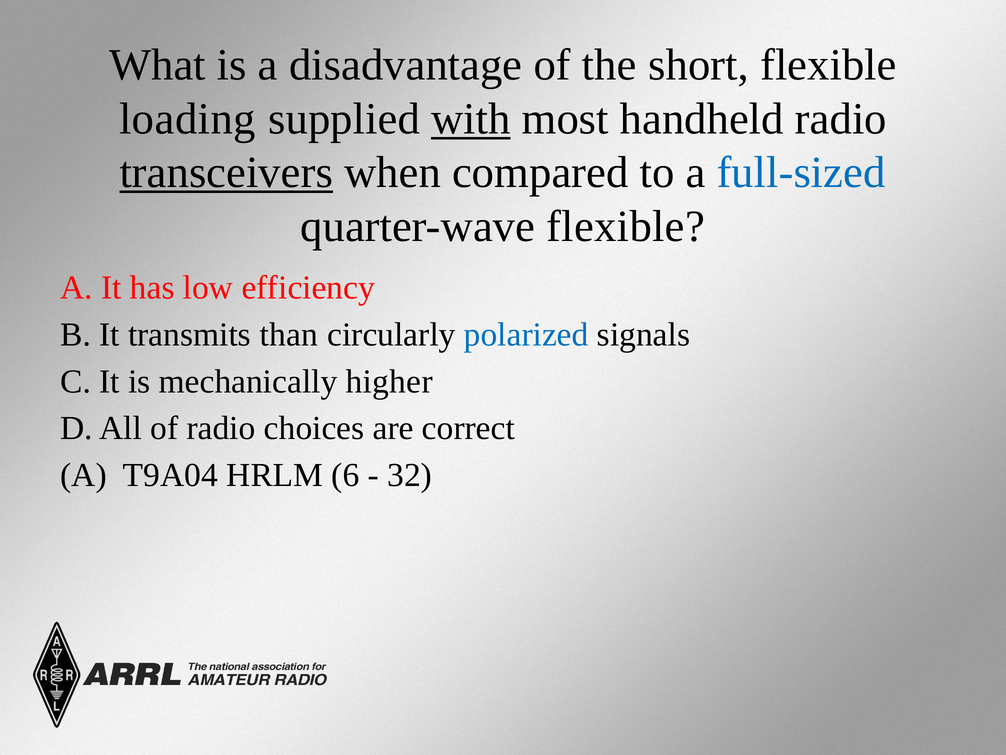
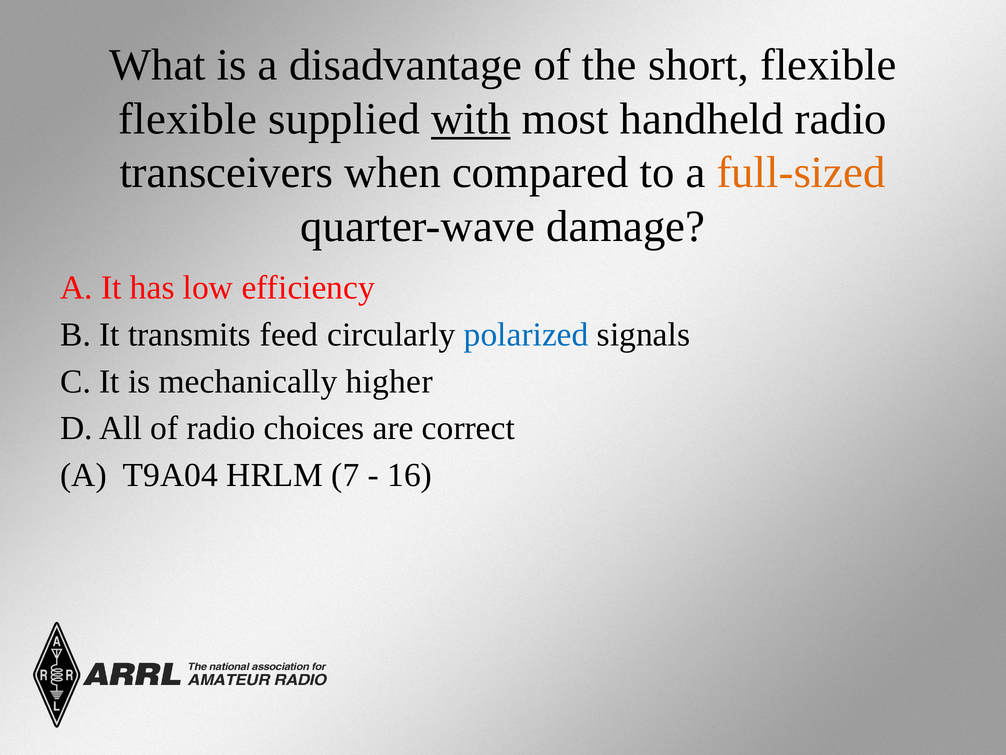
loading: loading -> flexible (188, 119)
transceivers underline: present -> none (226, 172)
full-sized colour: blue -> orange (801, 172)
quarter-wave flexible: flexible -> damage (626, 226)
than: than -> feed (289, 334)
6: 6 -> 7 (345, 475)
32: 32 -> 16 (410, 475)
